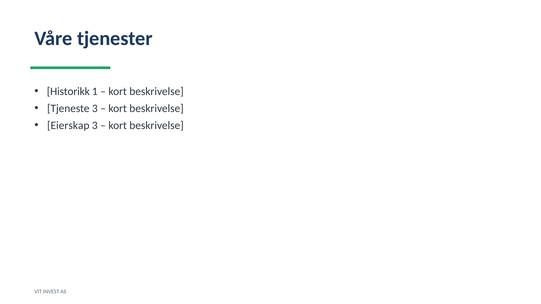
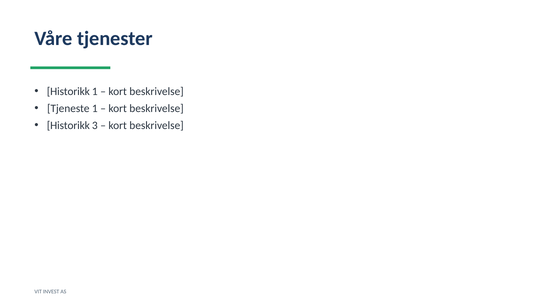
Tjeneste 3: 3 -> 1 (95, 109)
Eierskap: Eierskap -> Historikk (68, 125)
